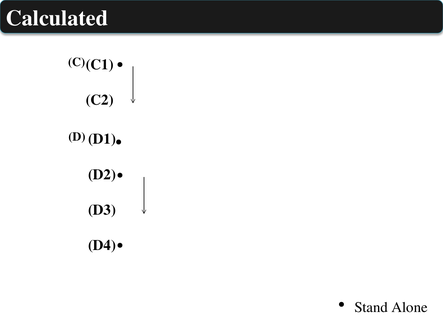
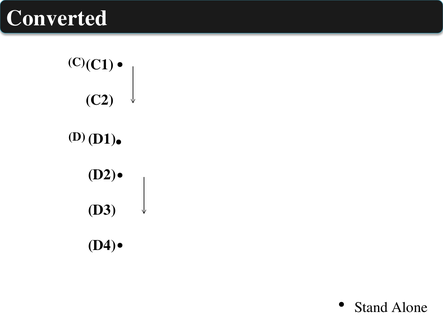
Calculated: Calculated -> Converted (57, 18)
